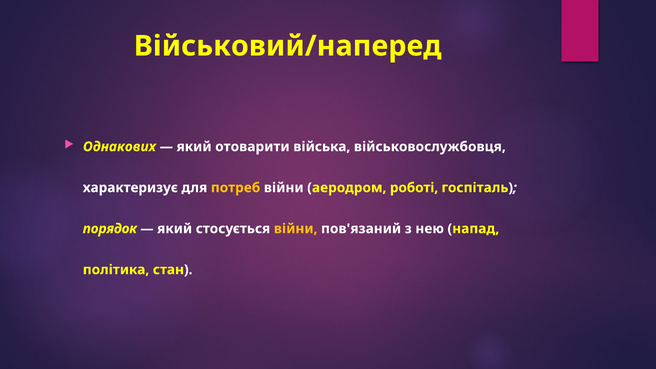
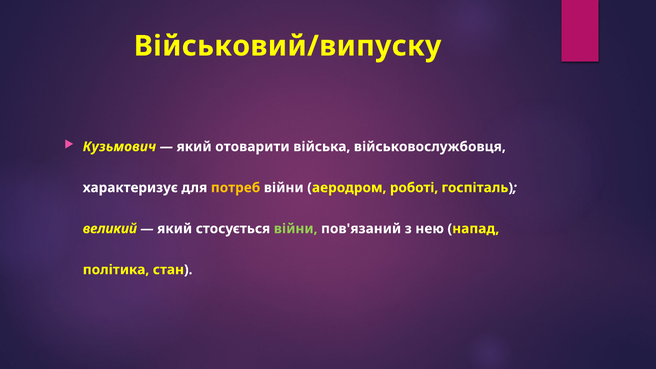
Військовий/наперед: Військовий/наперед -> Військовий/випуску (288, 46)
Однакових: Однакових -> Кузьмович (119, 147)
порядок: порядок -> великий (110, 229)
війни colour: yellow -> light green (296, 229)
